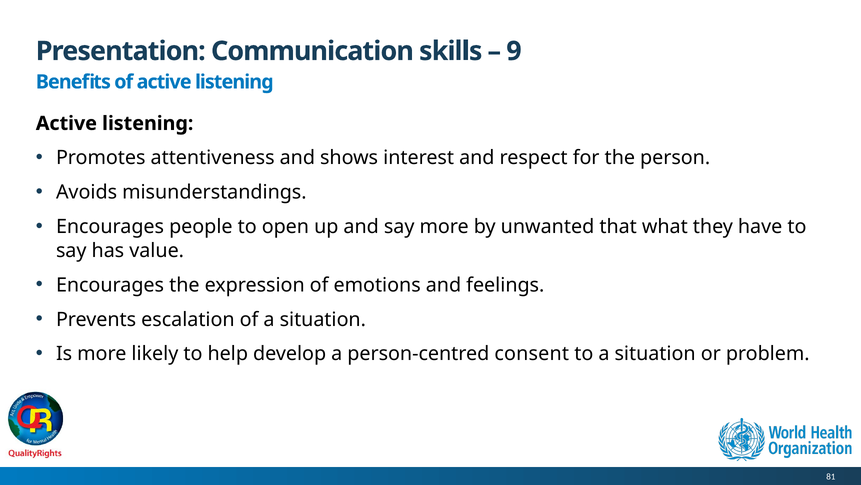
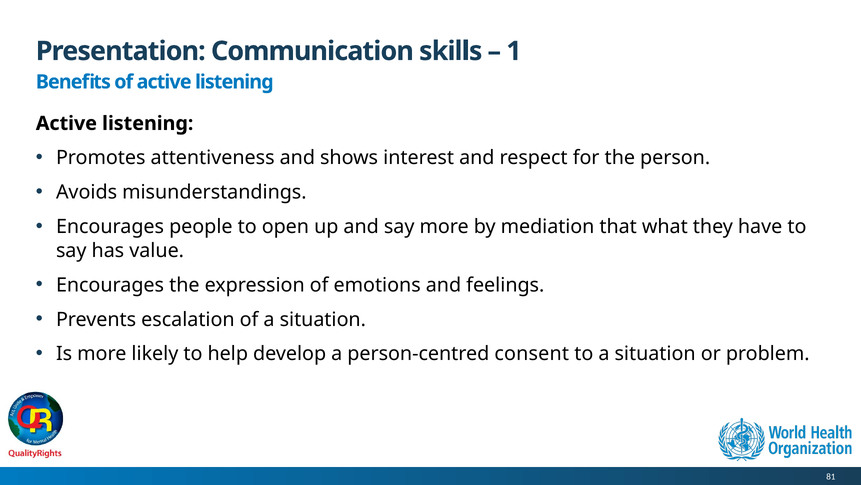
9: 9 -> 1 (514, 51)
unwanted: unwanted -> mediation (548, 227)
